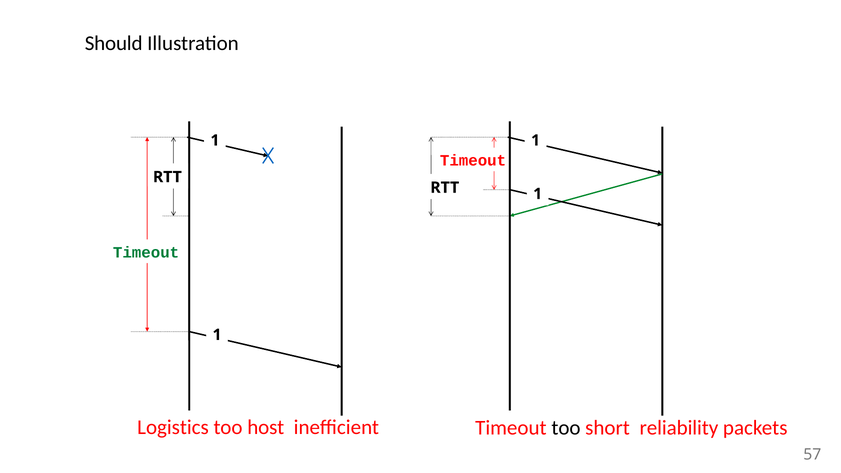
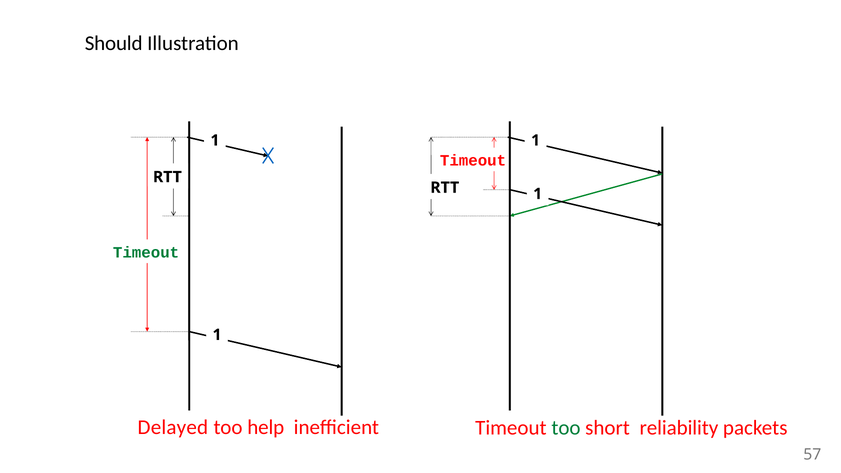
Logistics: Logistics -> Delayed (173, 427)
host: host -> help (266, 427)
too colour: black -> green (566, 428)
